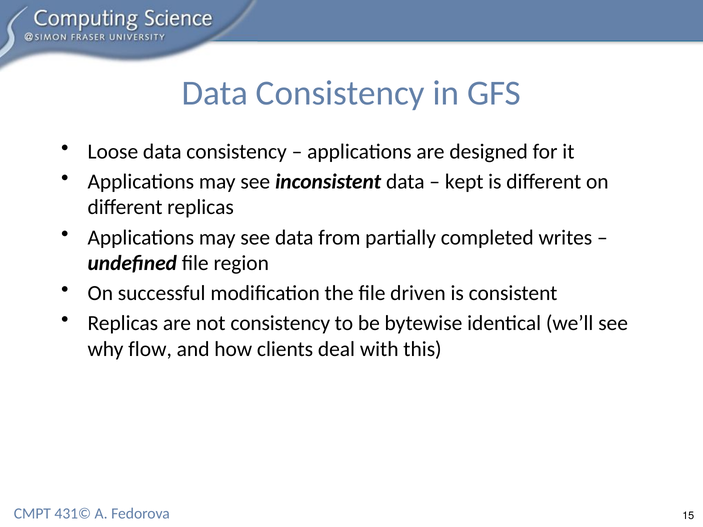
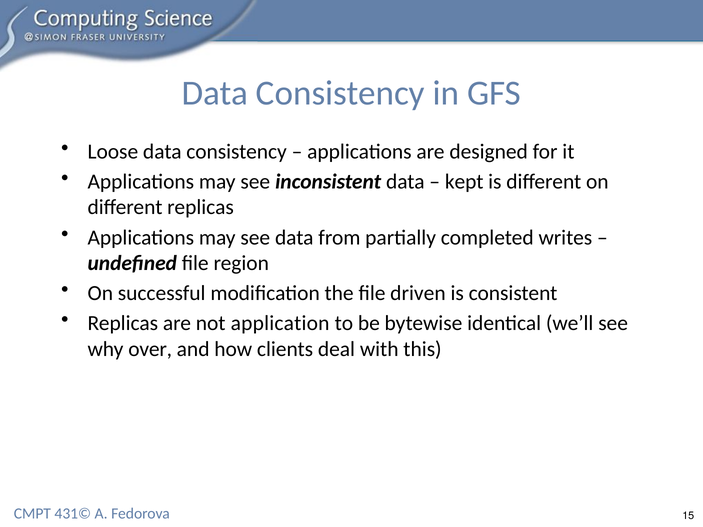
not consistency: consistency -> application (280, 323)
flow: flow -> over (150, 349)
